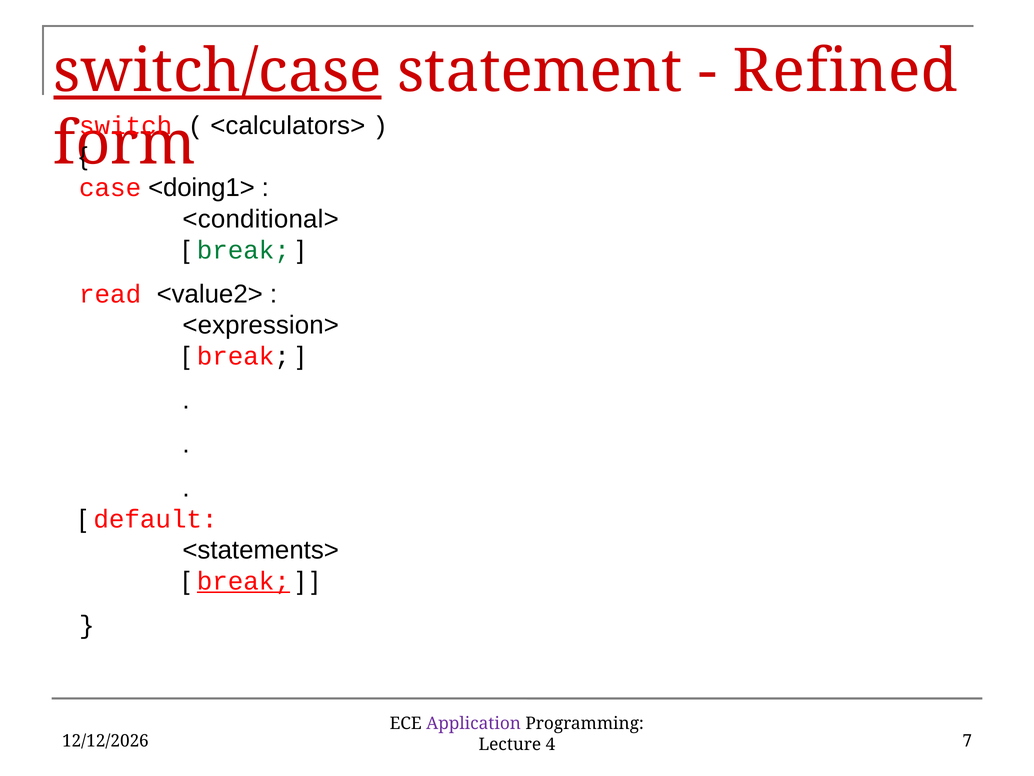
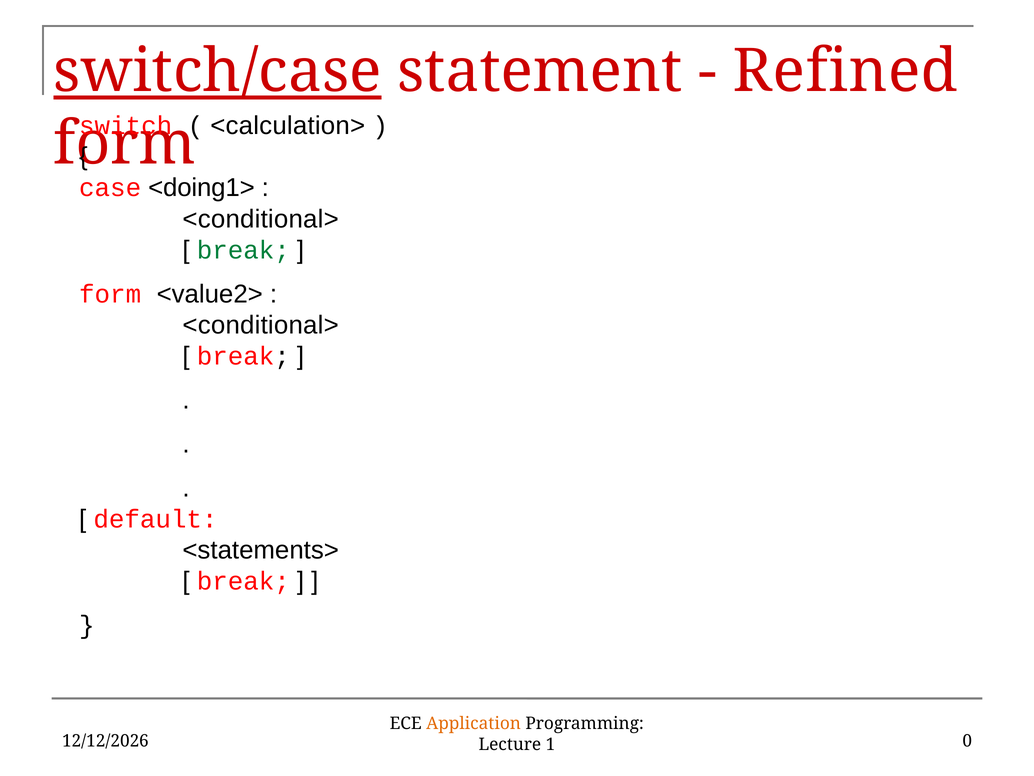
<calculators>: <calculators> -> <calculation> (288, 126)
read: read -> form (110, 294)
<expression>: <expression> -> <conditional> (261, 325)
break underline: present -> none (243, 581)
Application colour: purple -> orange (474, 723)
7: 7 -> 0 (967, 741)
4: 4 -> 1 (550, 744)
